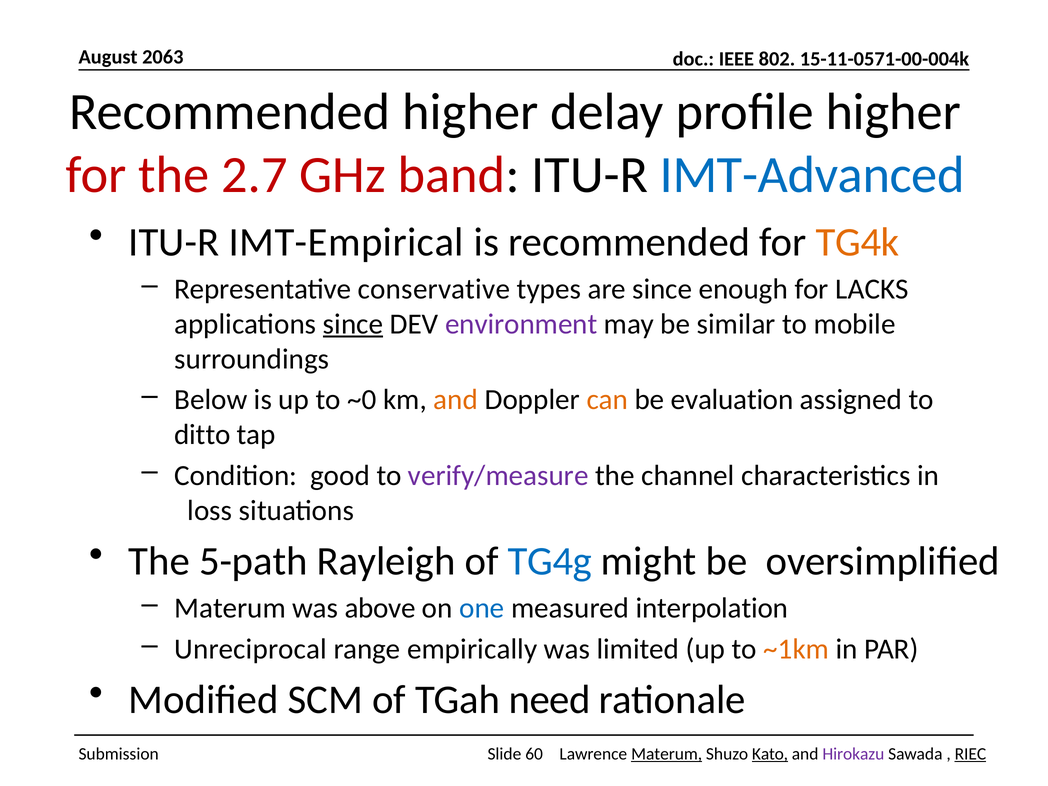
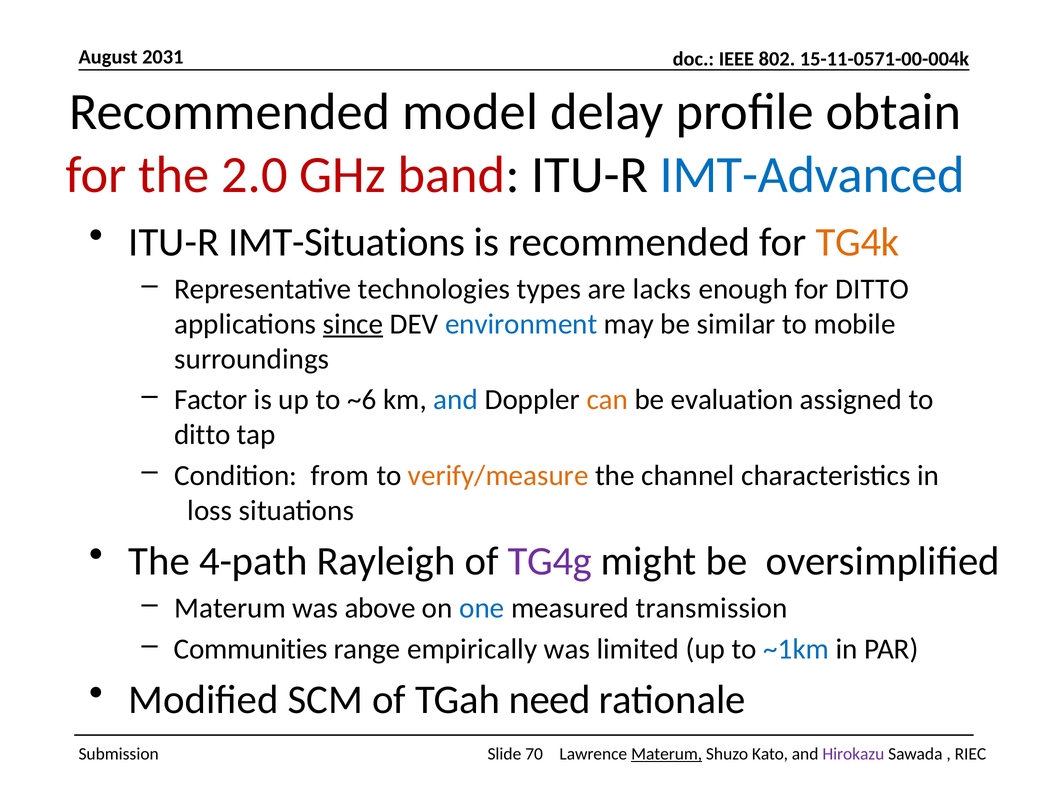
2063: 2063 -> 2031 (163, 57)
Recommended higher: higher -> model (470, 112)
profile higher: higher -> obtain (893, 112)
2.7: 2.7 -> 2.0 (254, 175)
IMT-Empirical: IMT-Empirical -> IMT-Situations (347, 242)
conservative: conservative -> technologies (434, 289)
are since: since -> lacks (662, 289)
for LACKS: LACKS -> DITTO (872, 289)
environment colour: purple -> blue (521, 324)
Below: Below -> Factor (211, 400)
~0: ~0 -> ~6 (362, 400)
and colour: orange -> blue (456, 400)
good: good -> from (340, 476)
verify/measure colour: purple -> orange (498, 476)
5-path: 5-path -> 4-path (253, 561)
TG4g colour: blue -> purple (550, 561)
interpolation: interpolation -> transmission (712, 608)
Unreciprocal: Unreciprocal -> Communities (251, 649)
~1km colour: orange -> blue (796, 649)
60: 60 -> 70 (534, 754)
Kato underline: present -> none (770, 754)
RIEC underline: present -> none (970, 754)
